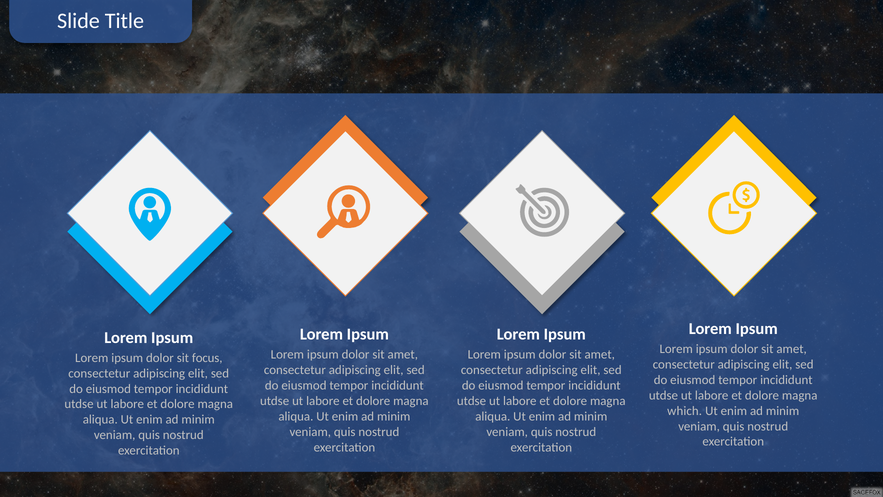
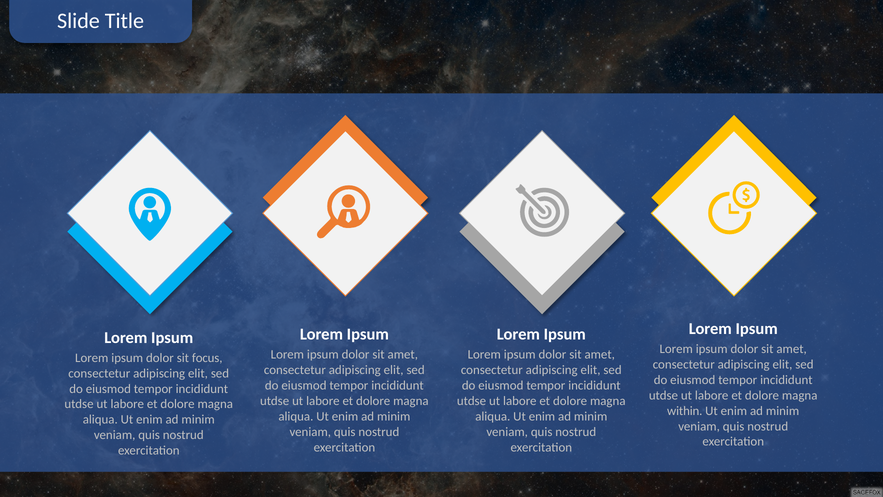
which: which -> within (685, 411)
